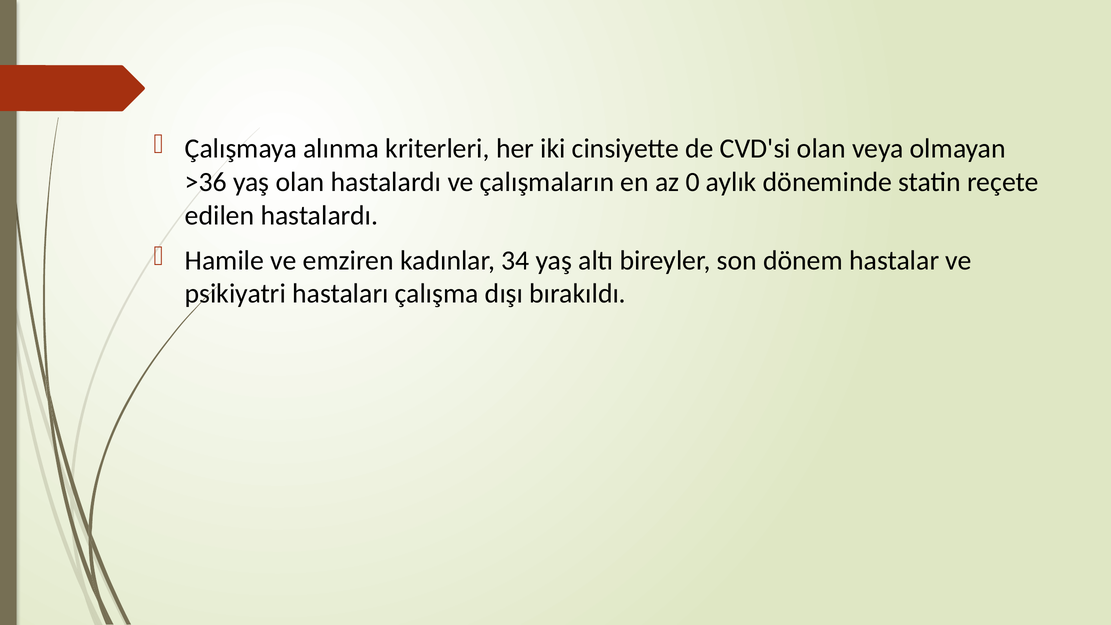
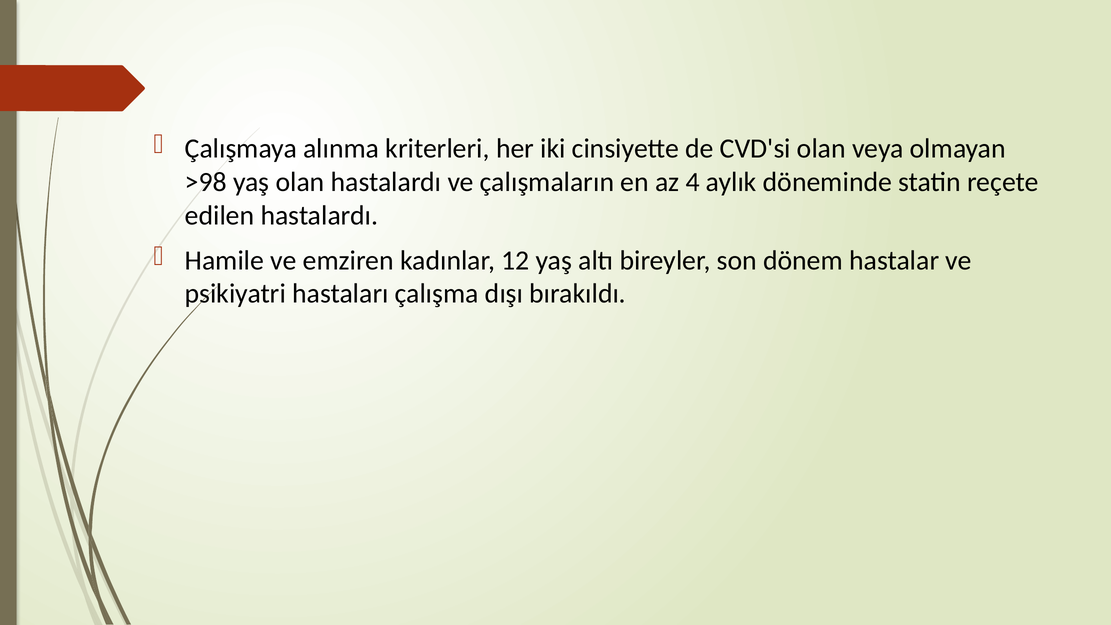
>36: >36 -> >98 (206, 182)
0: 0 -> 4 (693, 182)
34: 34 -> 12 (515, 260)
